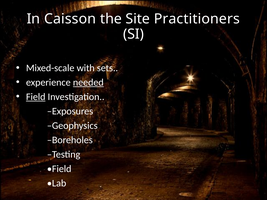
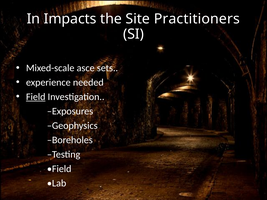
Caisson: Caisson -> Impacts (70, 19)
with: with -> asce (86, 68)
needed underline: present -> none (88, 83)
